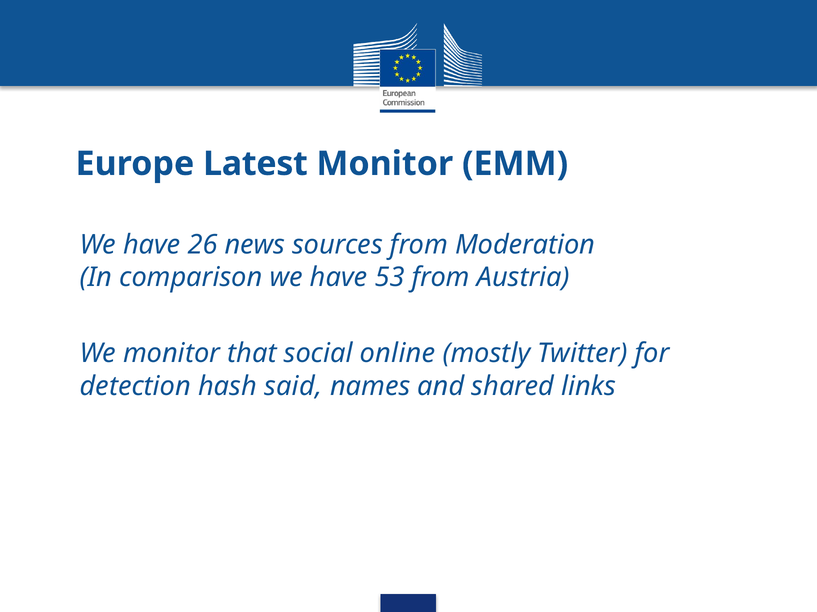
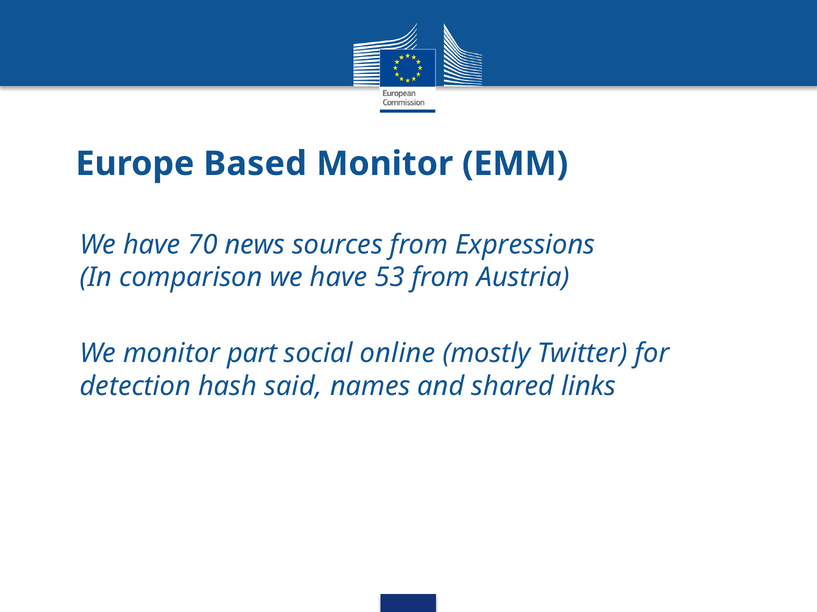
Latest: Latest -> Based (255, 164)
26: 26 -> 70 (203, 245)
Moderation: Moderation -> Expressions (525, 245)
that: that -> part (252, 354)
